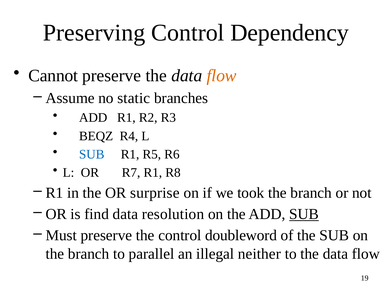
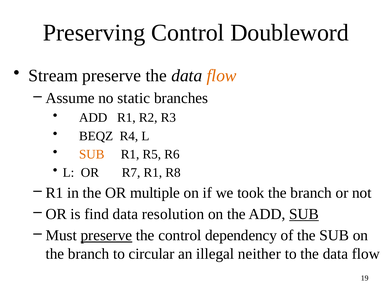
Dependency: Dependency -> Doubleword (290, 33)
Cannot: Cannot -> Stream (53, 76)
SUB colour: blue -> orange (92, 154)
surprise: surprise -> multiple (155, 193)
preserve underline: none -> present (106, 235)
doubleword: doubleword -> dependency (241, 235)
parallel: parallel -> circular (152, 254)
